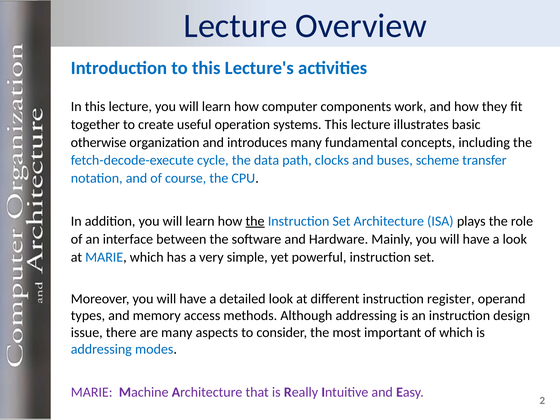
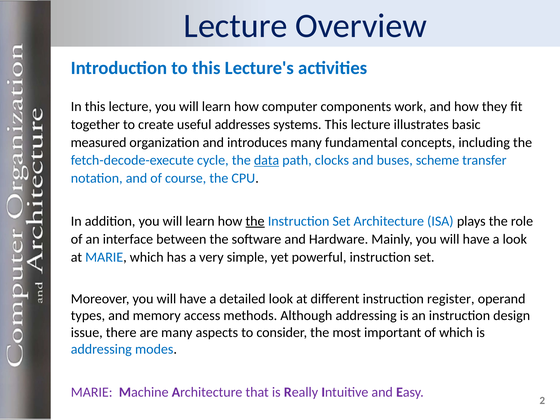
operation: operation -> addresses (242, 124)
otherwise: otherwise -> measured (99, 142)
data underline: none -> present (267, 160)
